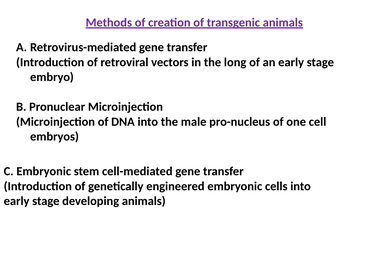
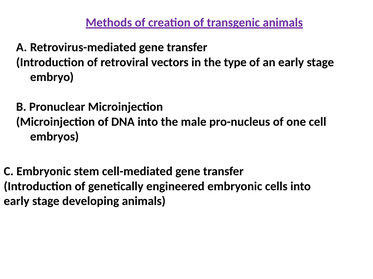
long: long -> type (235, 62)
